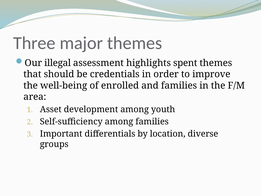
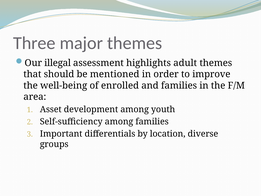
spent: spent -> adult (185, 63)
credentials: credentials -> mentioned (115, 74)
